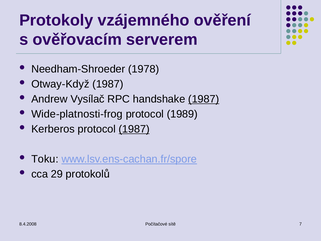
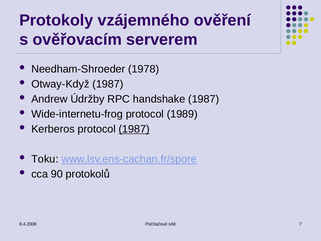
Vysílač: Vysílač -> Údržby (87, 99)
1987 underline: present -> none (204, 99)
Wide-platnosti-frog: Wide-platnosti-frog -> Wide-internetu-frog (77, 114)
29: 29 -> 90 (57, 174)
